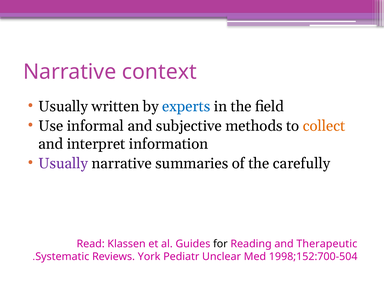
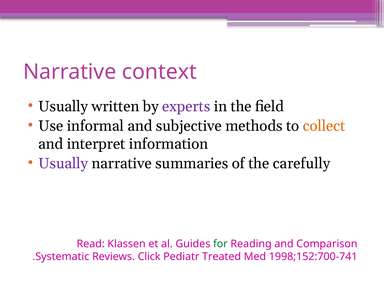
experts colour: blue -> purple (186, 106)
for colour: black -> green (220, 244)
Therapeutic: Therapeutic -> Comparison (327, 244)
York: York -> Click (149, 257)
Unclear: Unclear -> Treated (222, 257)
1998;152:700-504: 1998;152:700-504 -> 1998;152:700-741 (313, 257)
